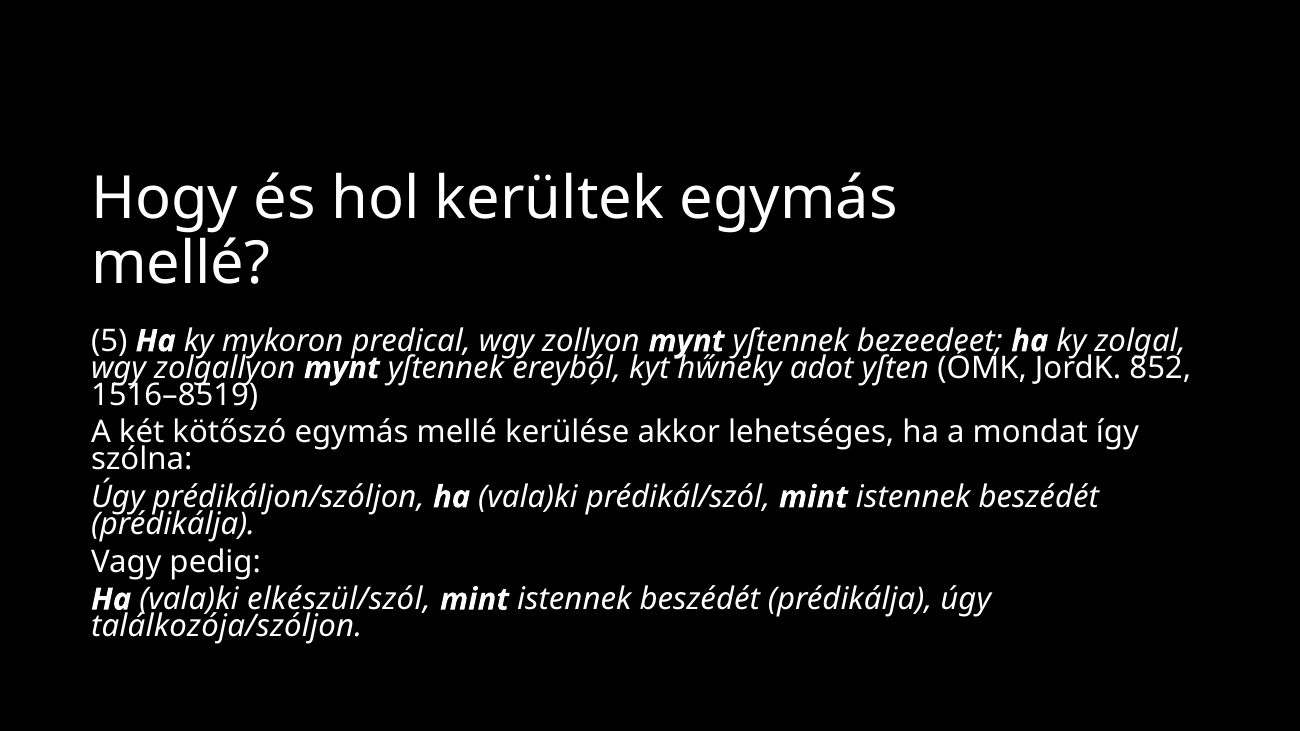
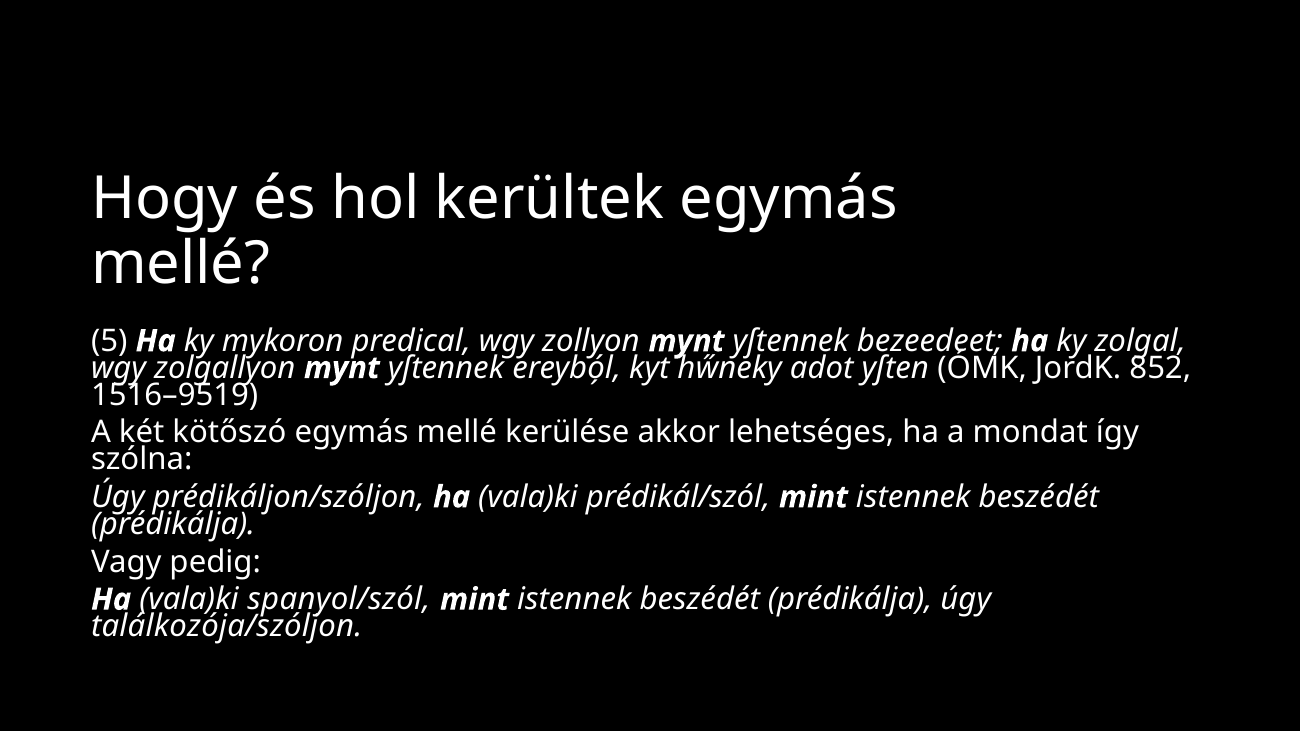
1516–8519: 1516–8519 -> 1516–9519 (175, 395)
elkészül/szól: elkészül/szól -> spanyol/szól (339, 600)
